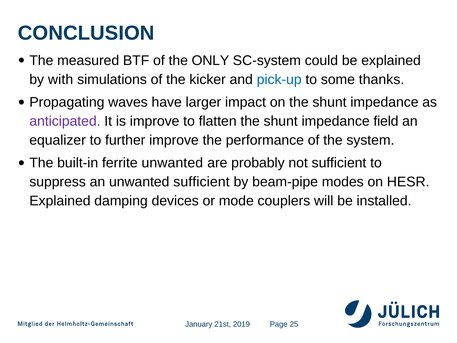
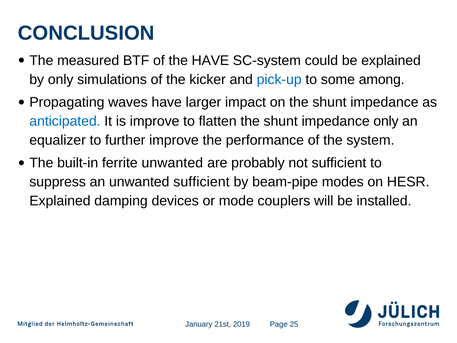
the ONLY: ONLY -> HAVE (210, 61)
by with: with -> only (61, 79)
thanks: thanks -> among (382, 79)
anticipated colour: purple -> blue (65, 121)
impedance field: field -> only (386, 121)
